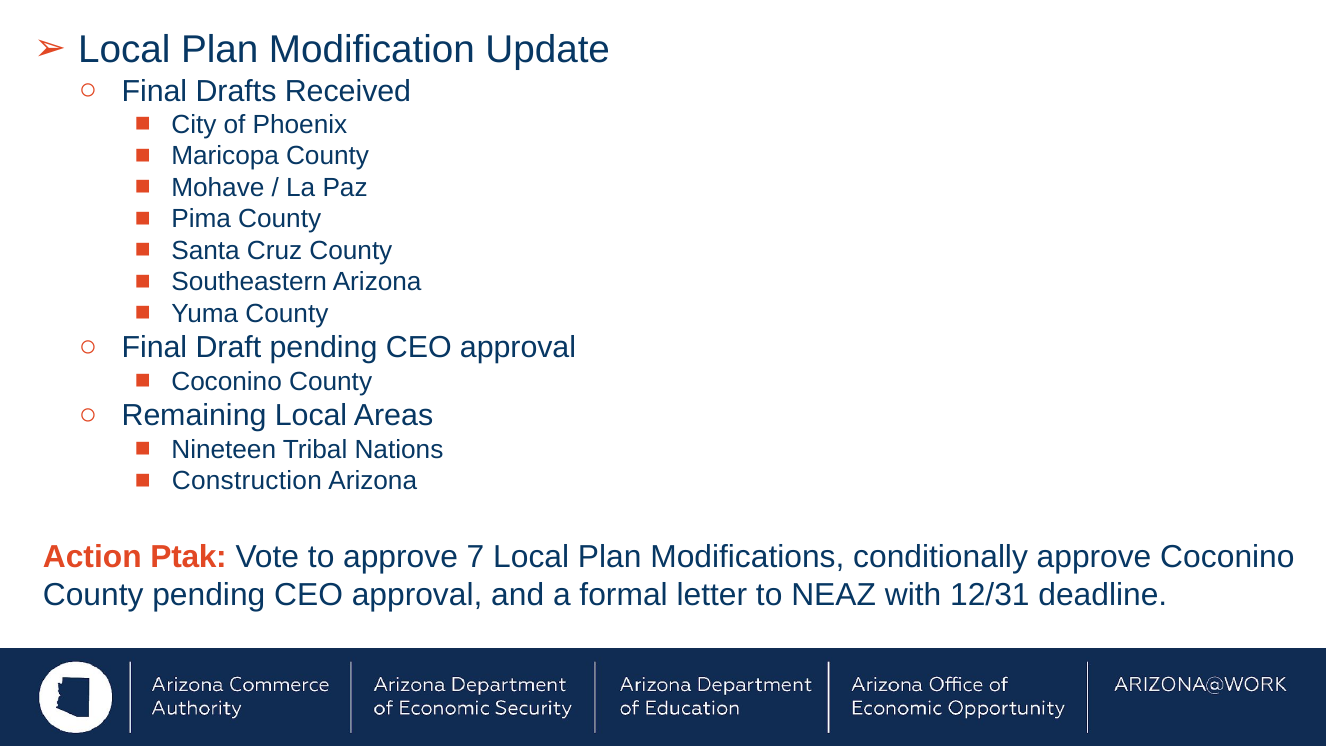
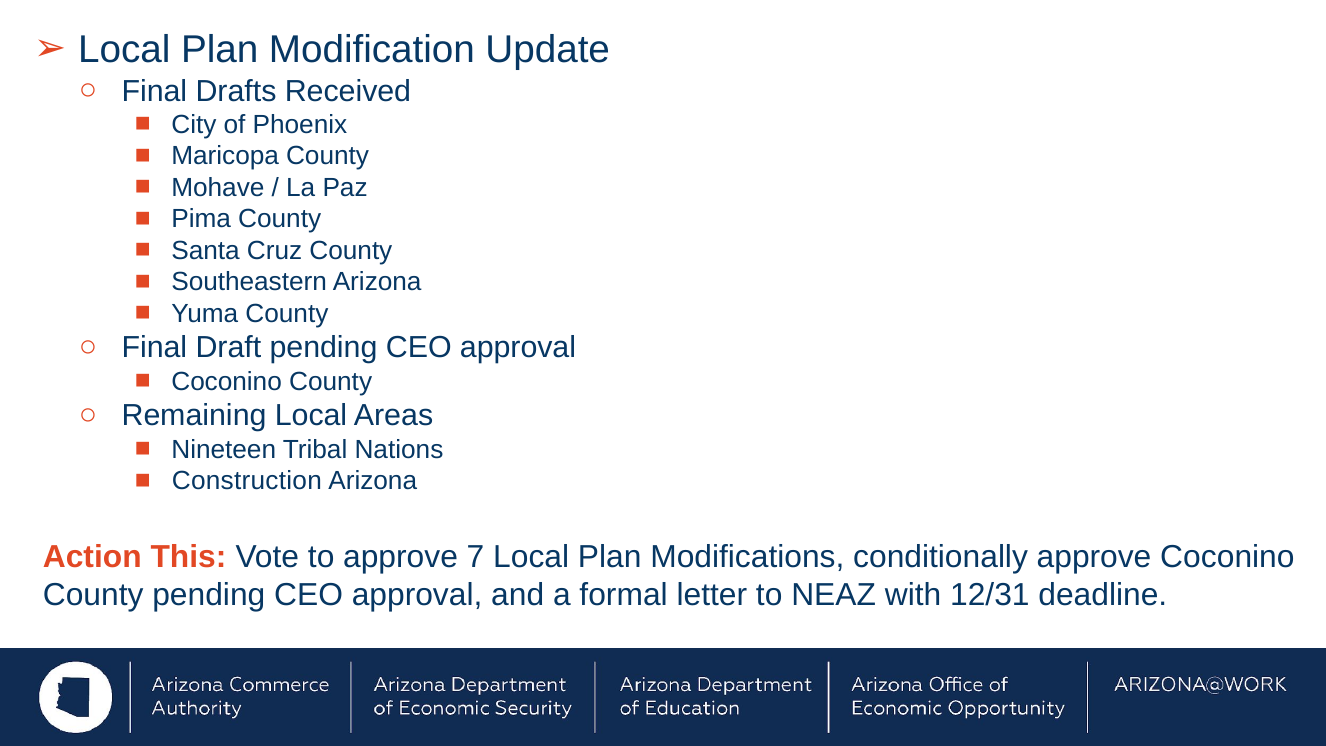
Ptak: Ptak -> This (188, 557)
